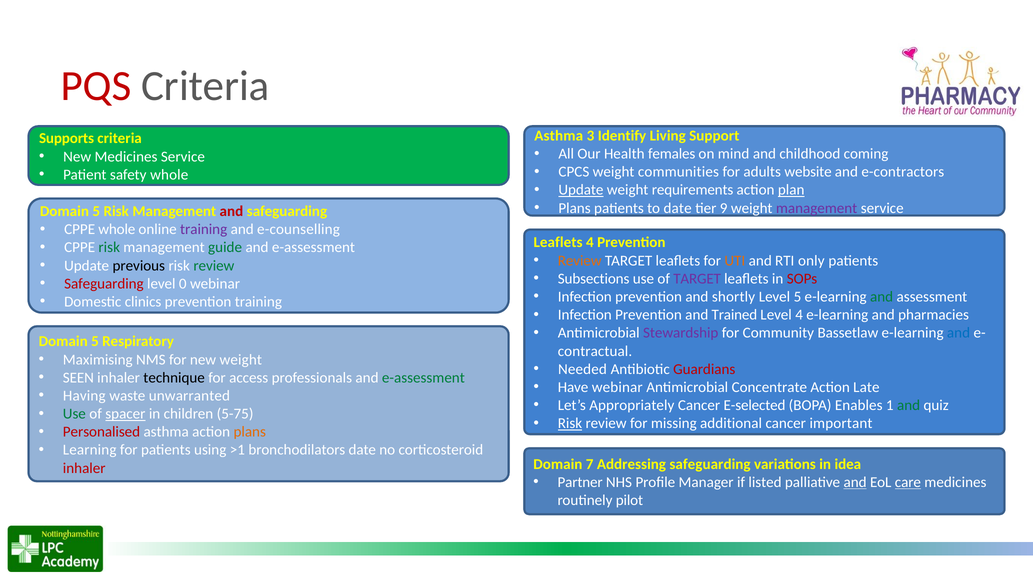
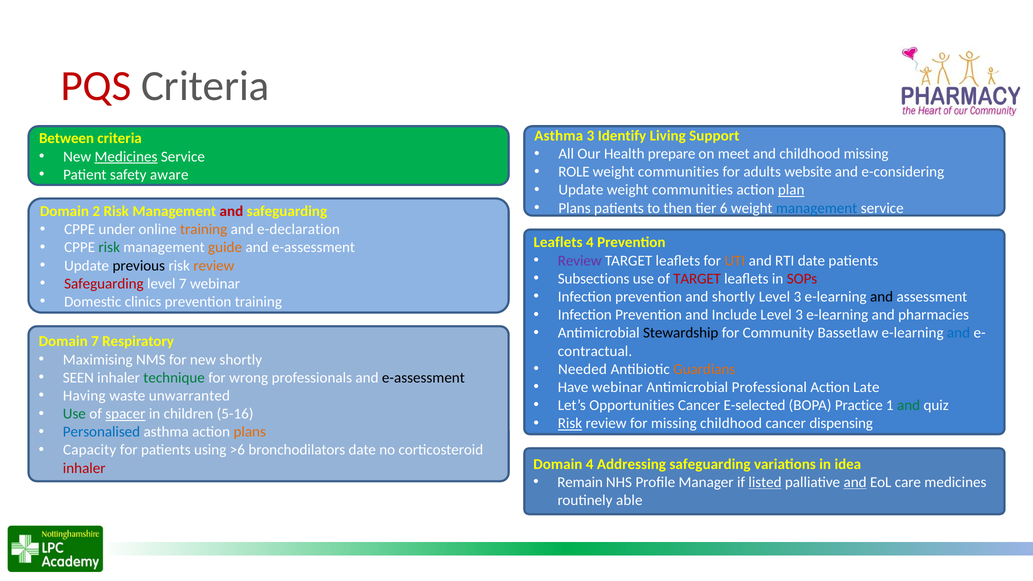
Supports: Supports -> Between (67, 139)
females: females -> prepare (672, 154)
mind: mind -> meet (734, 154)
childhood coming: coming -> missing (866, 154)
Medicines underline: none -> present (126, 157)
CPCS: CPCS -> ROLE (574, 172)
e-contractors: e-contractors -> e-considering (903, 172)
safety whole: whole -> aware (169, 175)
Update underline: present -> none (581, 190)
requirements: requirements -> communities (692, 190)
to date: date -> then (678, 208)
9: 9 -> 6 (724, 208)
management colour: purple -> blue (817, 208)
5: 5 -> 2 (96, 211)
CPPE whole: whole -> under (117, 229)
training colour: purple -> orange (204, 229)
e-counselling: e-counselling -> e-declaration (299, 229)
guide colour: green -> orange (225, 248)
Review colour: orange -> purple (580, 261)
RTI only: only -> date (811, 261)
review colour: green -> orange (214, 266)
TARGET colour: purple -> red (697, 279)
level 0: 0 -> 7 (183, 284)
5: 5 -> 3 (797, 297)
and colour: green -> black (882, 297)
Trained: Trained -> Include (734, 315)
4: 4 -> 3 (799, 315)
Stewardship colour: purple -> black (681, 333)
5: 5 -> 7 (95, 342)
new weight: weight -> shortly (241, 360)
Guardians colour: red -> orange (704, 369)
technique colour: black -> green (174, 378)
access: access -> wrong (249, 378)
e-assessment colour: green -> black (423, 378)
Concentrate: Concentrate -> Professional (769, 387)
Appropriately: Appropriately -> Opportunities (632, 405)
Enables: Enables -> Practice (859, 405)
5-75: 5-75 -> 5-16 (235, 414)
missing additional: additional -> childhood (731, 423)
important: important -> dispensing (841, 423)
Personalised colour: red -> blue (101, 432)
Learning: Learning -> Capacity (90, 450)
>1: >1 -> >6 (237, 450)
Domain 7: 7 -> 4 (590, 464)
Partner: Partner -> Remain (580, 482)
listed underline: none -> present (765, 482)
care underline: present -> none (908, 482)
pilot: pilot -> able (629, 500)
